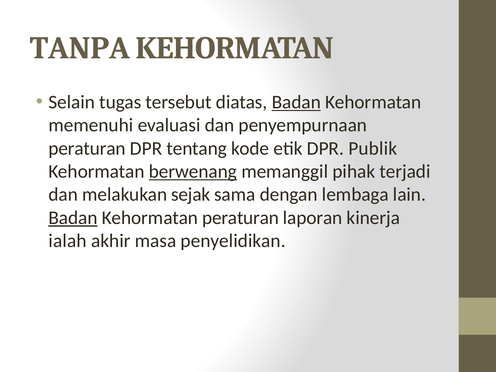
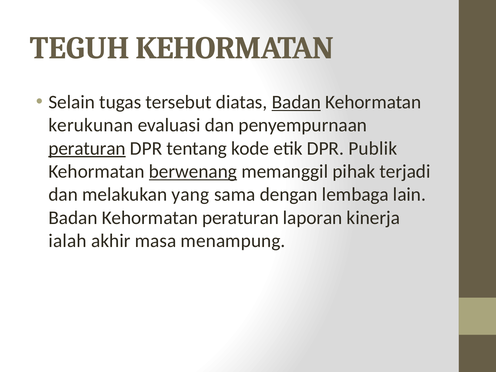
TANPA: TANPA -> TEGUH (80, 48)
memenuhi: memenuhi -> kerukunan (91, 125)
peraturan underline: none -> present (87, 148)
sejak: sejak -> yang (190, 195)
Badan underline: present -> none (73, 218)
penyelidikan: penyelidikan -> menampung (233, 241)
